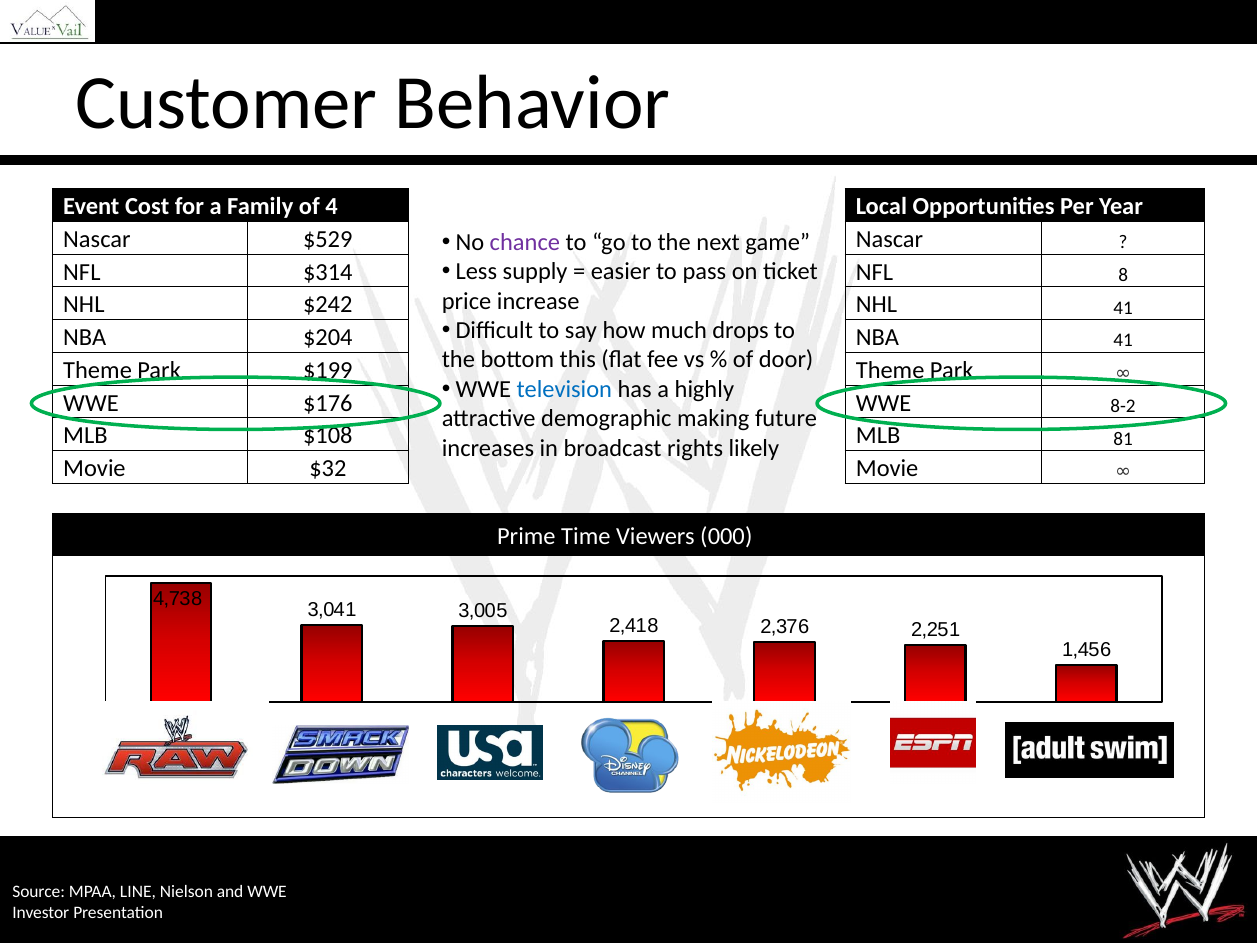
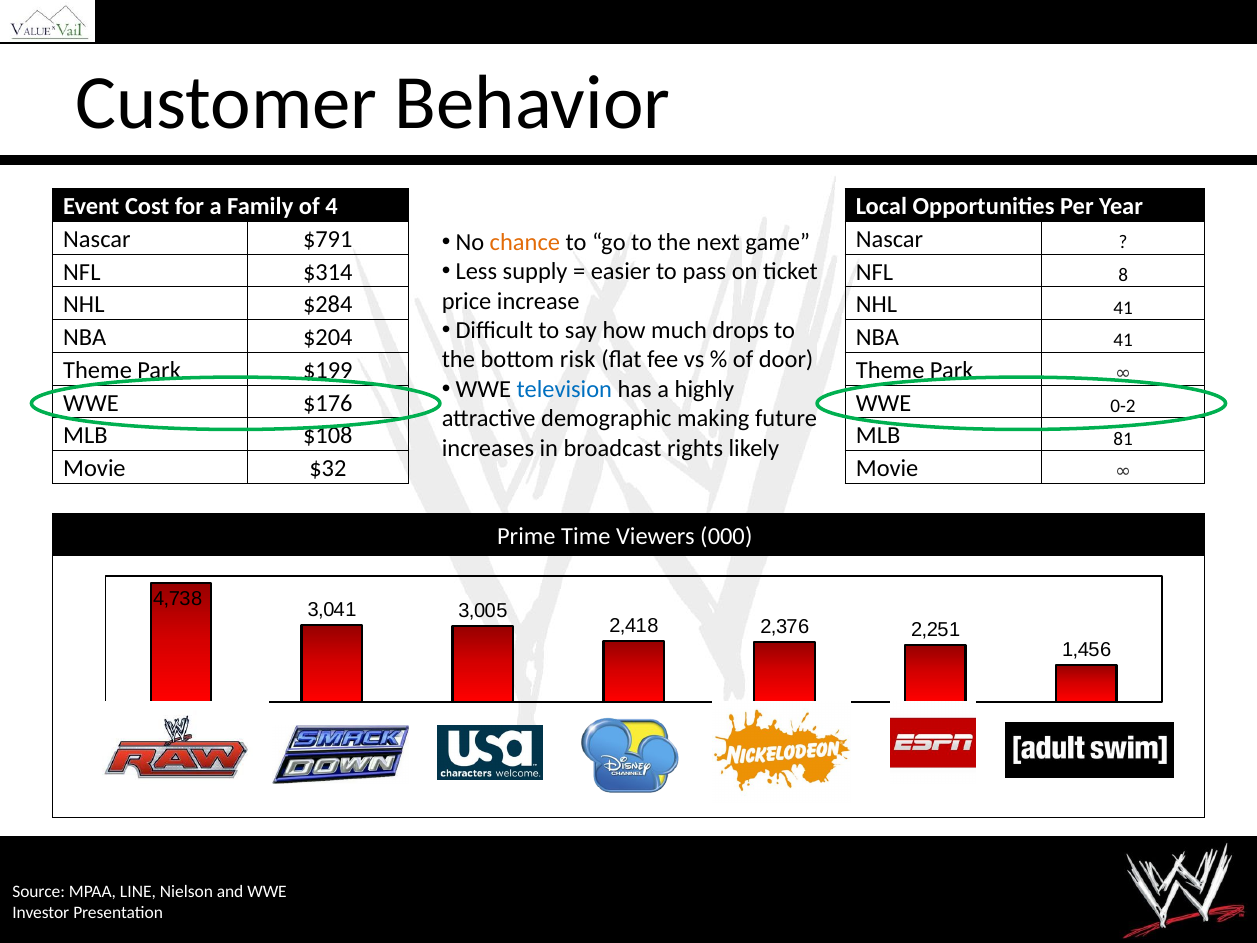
$529: $529 -> $791 (328, 239)
chance colour: purple -> orange (525, 242)
$242: $242 -> $284 (328, 305)
this: this -> risk (578, 360)
8-2: 8-2 -> 0-2 (1123, 406)
